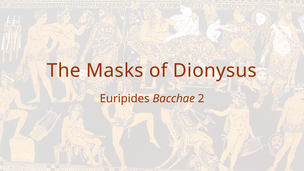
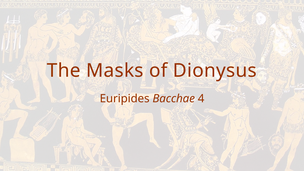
2: 2 -> 4 (201, 99)
